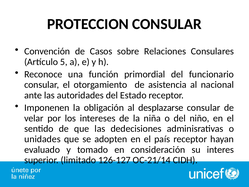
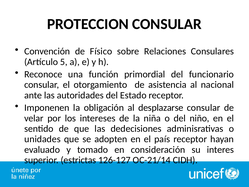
Casos: Casos -> Físico (101, 51)
limitado: limitado -> estrictas (78, 160)
